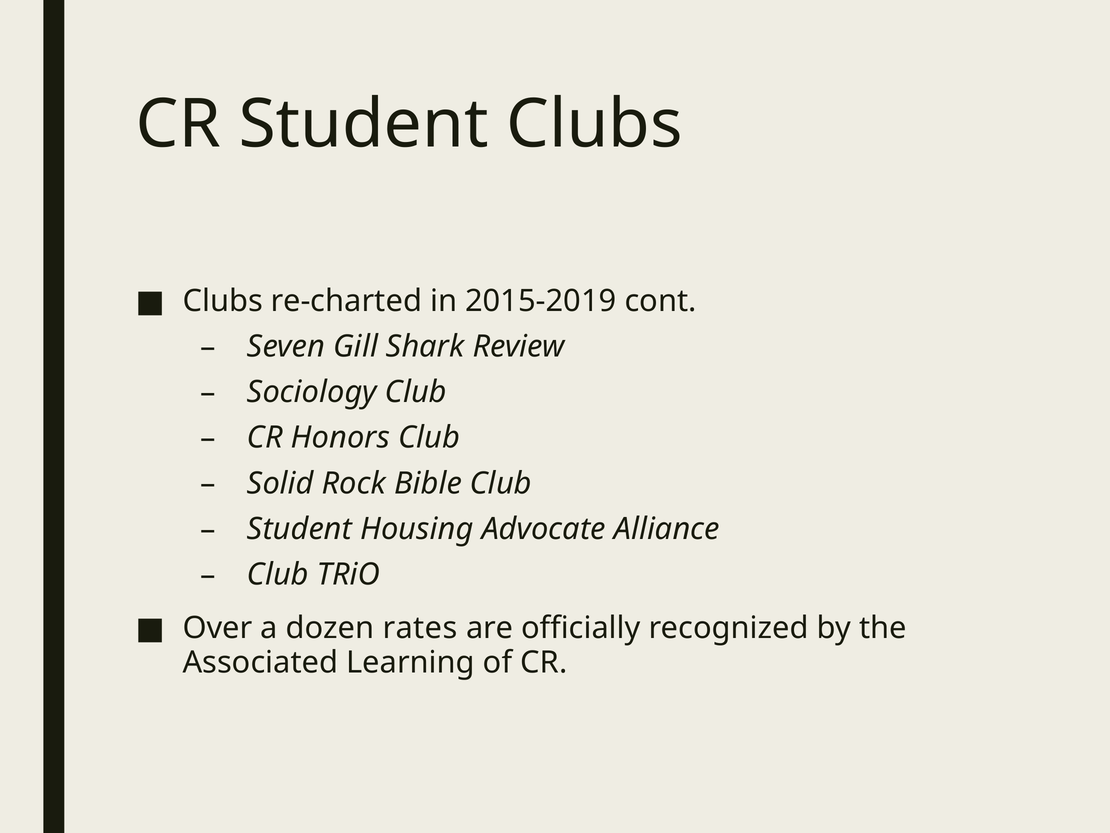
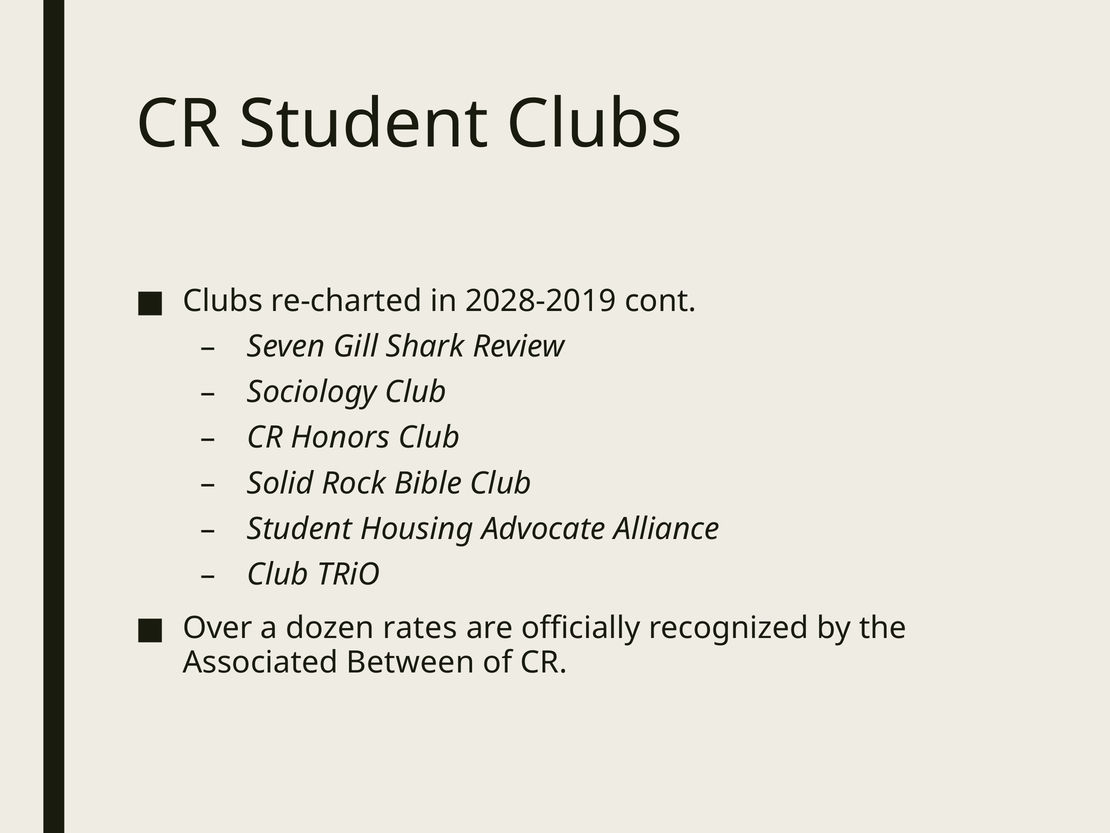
2015-2019: 2015-2019 -> 2028-2019 (541, 301)
Learning: Learning -> Between (410, 662)
